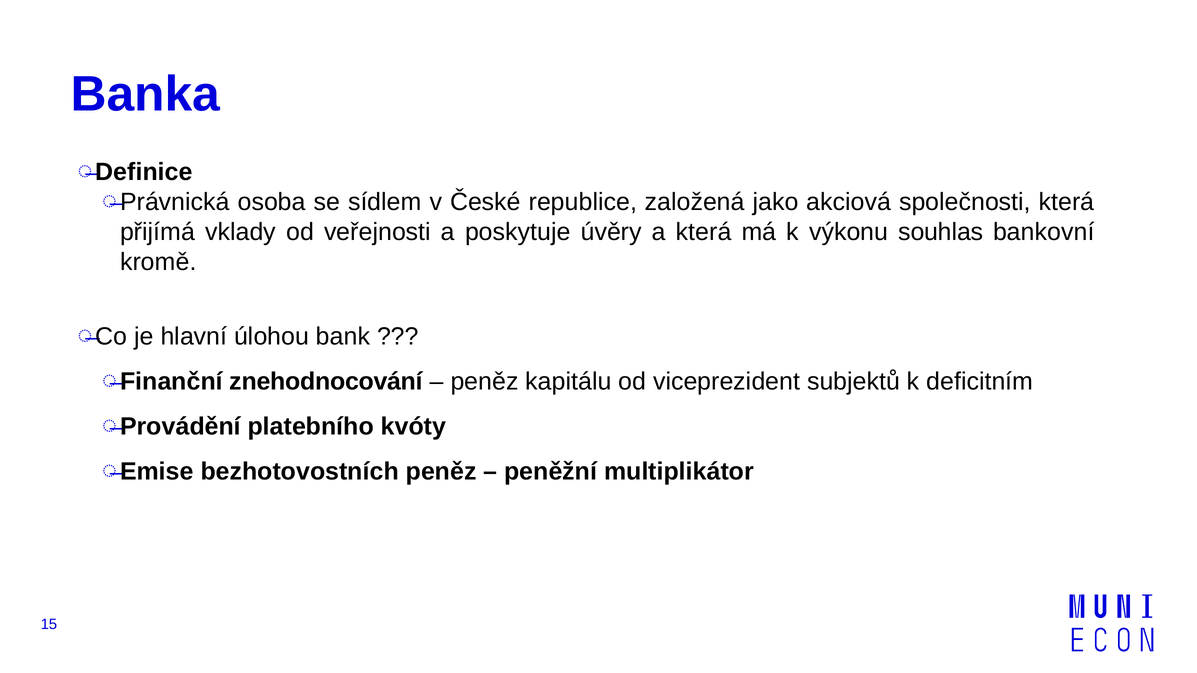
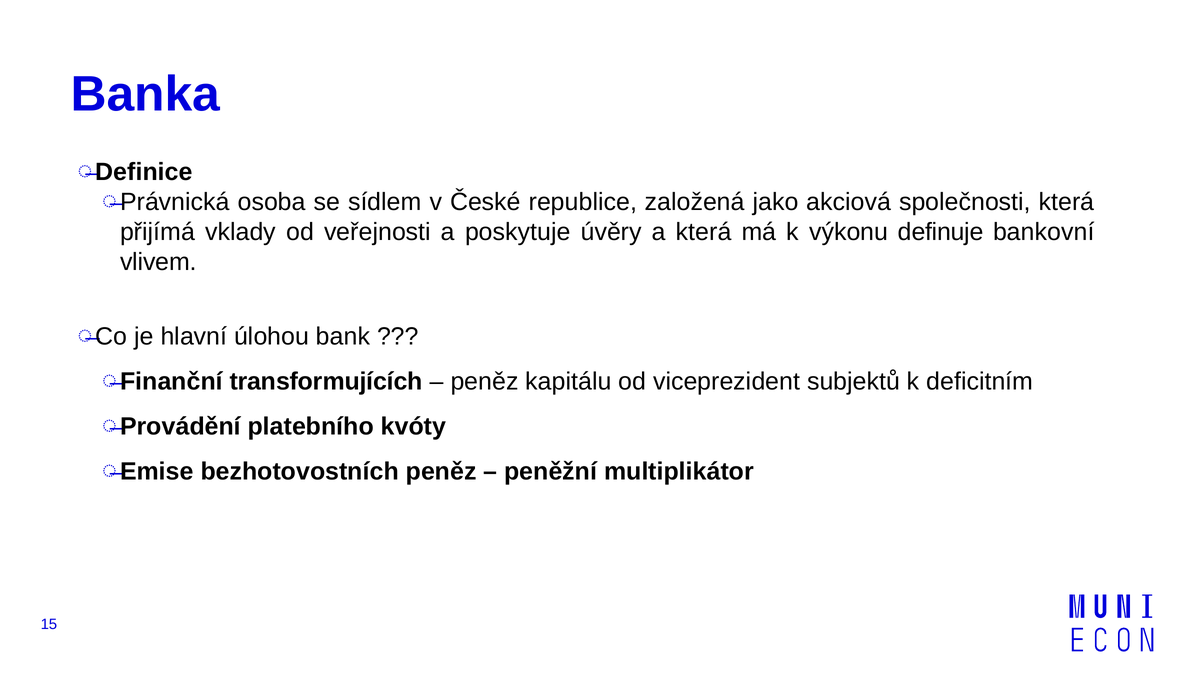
souhlas: souhlas -> definuje (941, 232)
kromě: kromě -> vlivem (158, 262)
znehodnocování: znehodnocování -> transformujících (326, 382)
